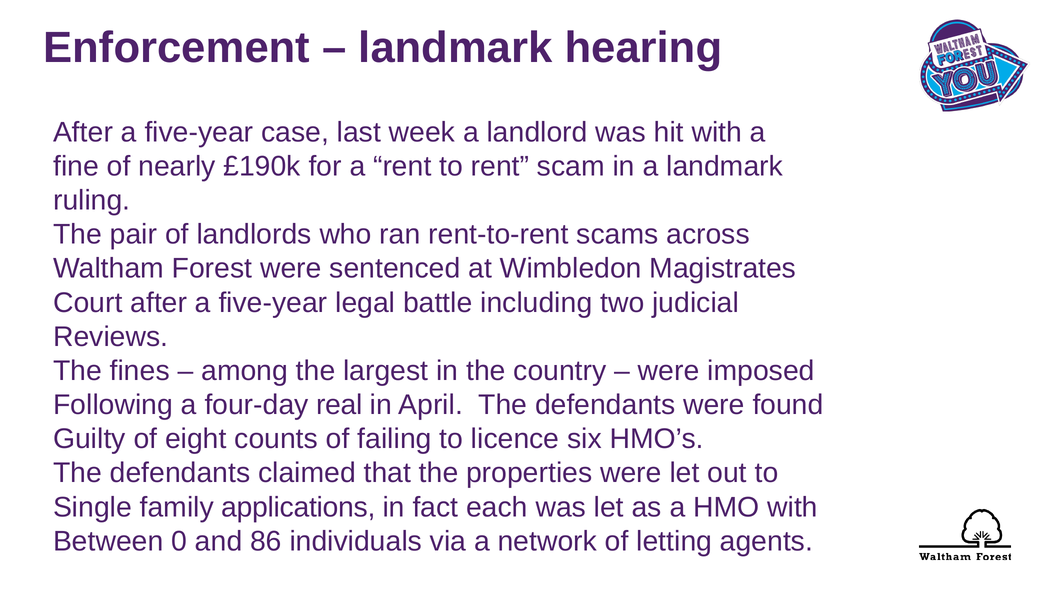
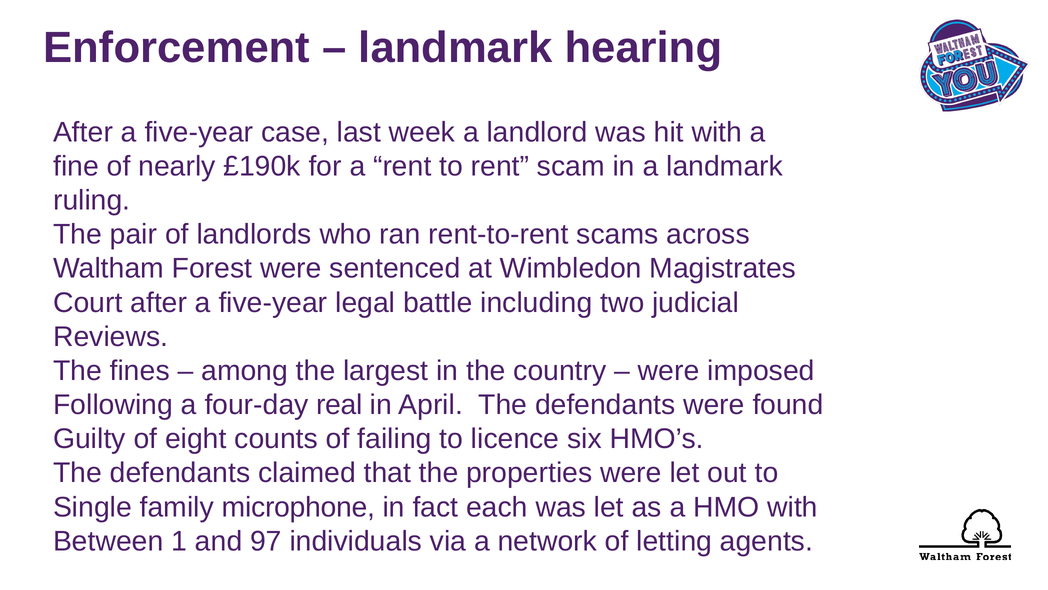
applications: applications -> microphone (298, 507)
0: 0 -> 1 (179, 541)
86: 86 -> 97 (266, 541)
